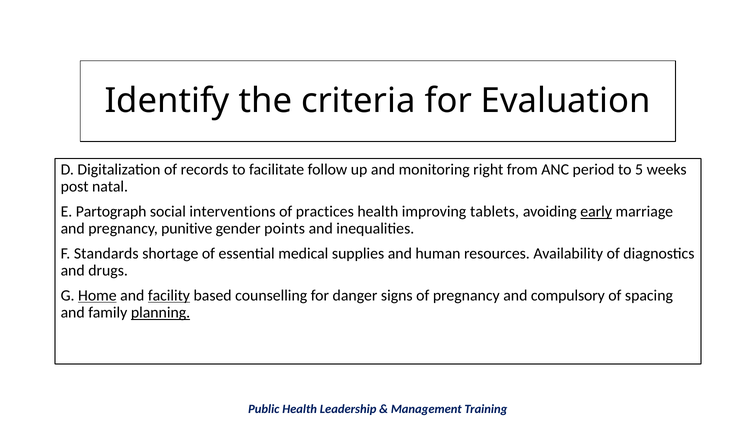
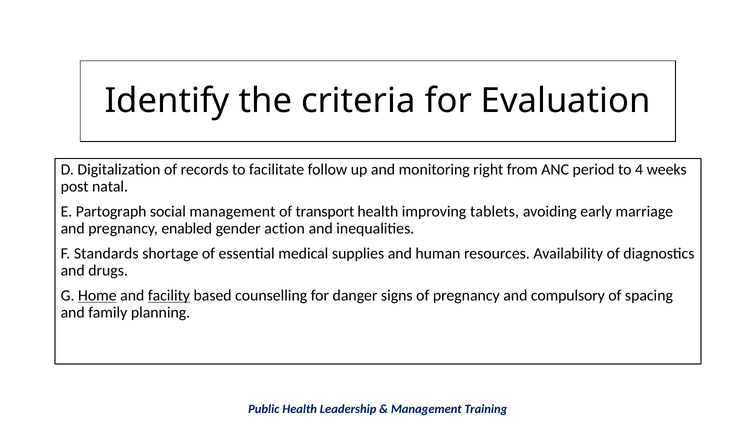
5: 5 -> 4 (639, 170)
social interventions: interventions -> management (232, 212)
practices: practices -> transport (325, 212)
early underline: present -> none (596, 212)
punitive: punitive -> enabled (187, 229)
points: points -> action (285, 229)
planning underline: present -> none (161, 313)
